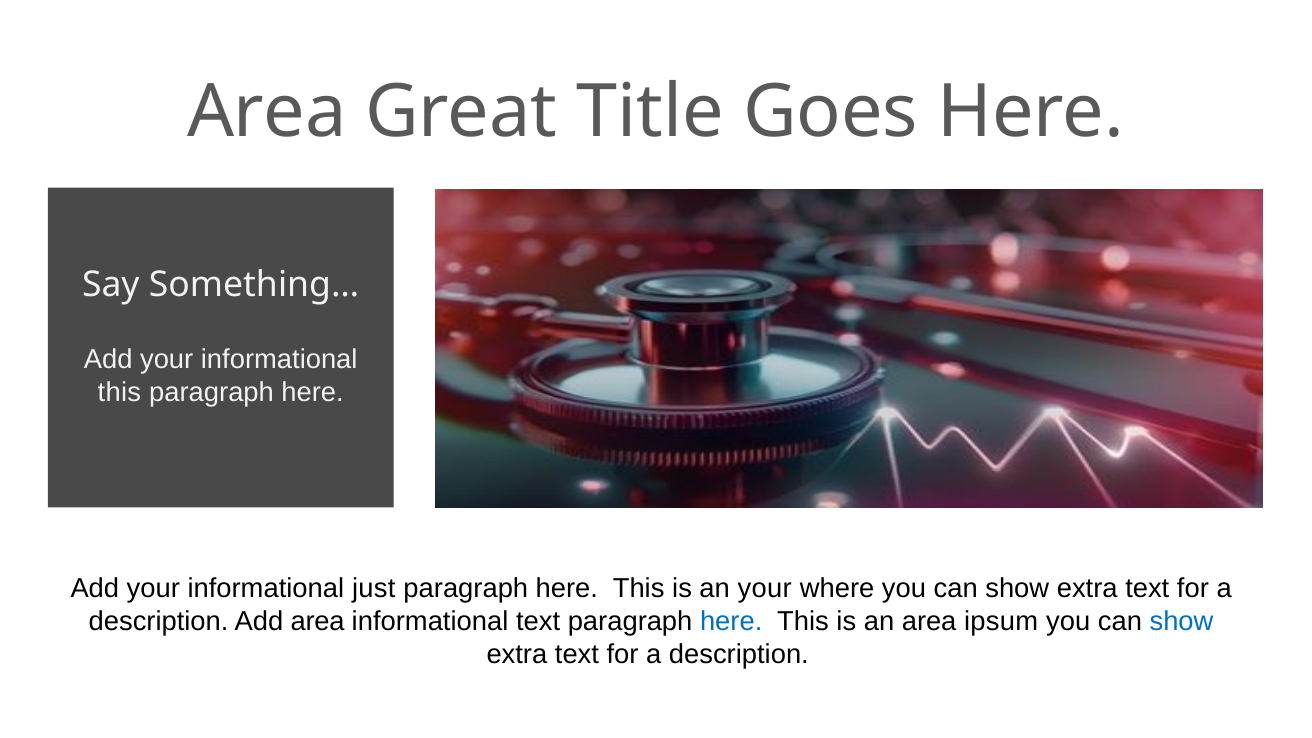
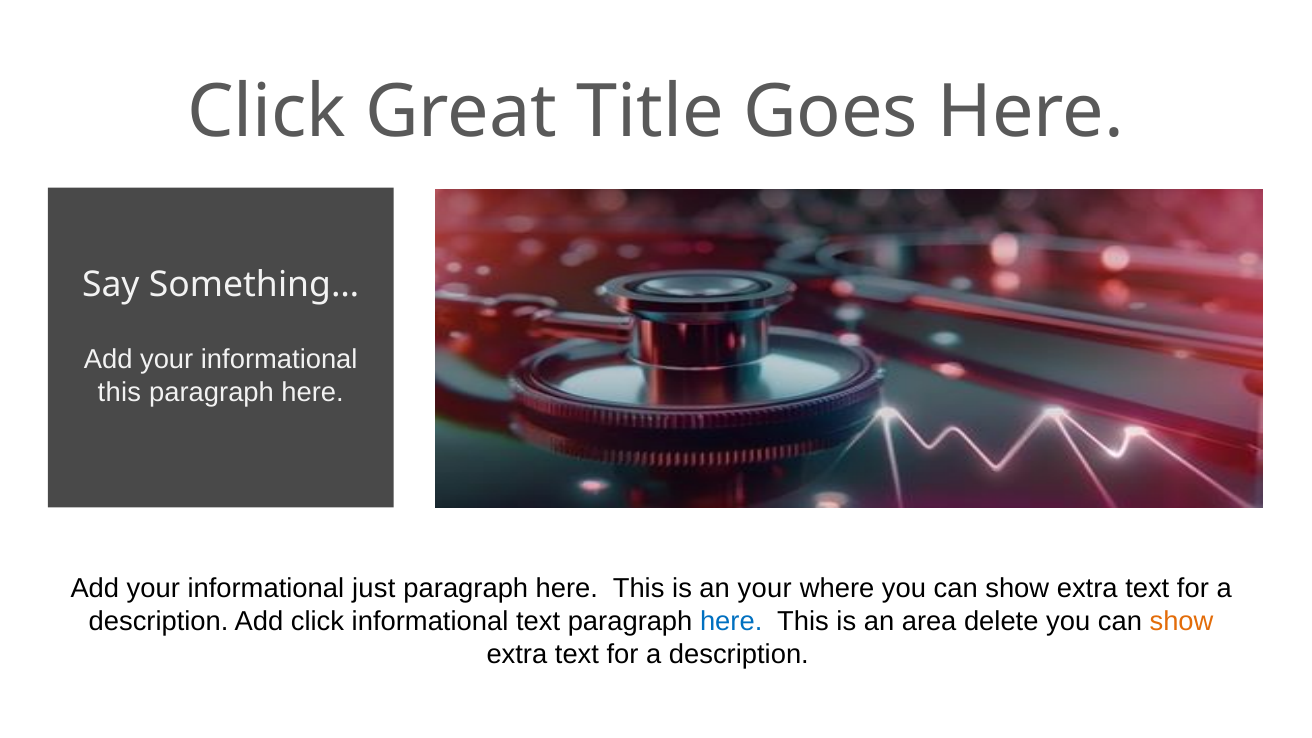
Area: Area -> Click (267, 113)
Add area: area -> click (317, 622)
ipsum: ipsum -> delete (1001, 622)
show colour: blue -> orange (1182, 622)
